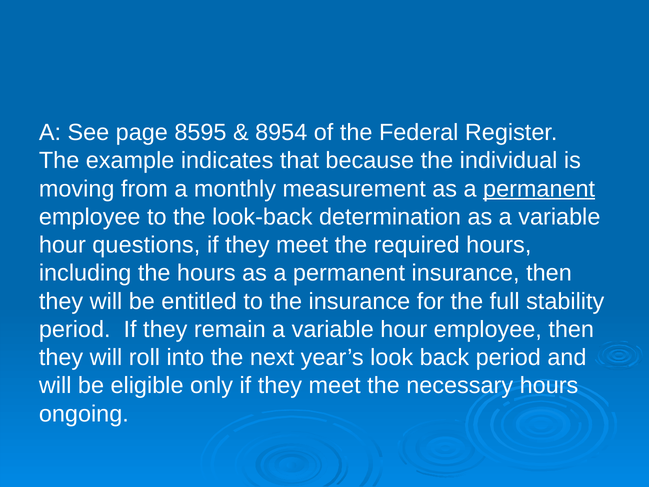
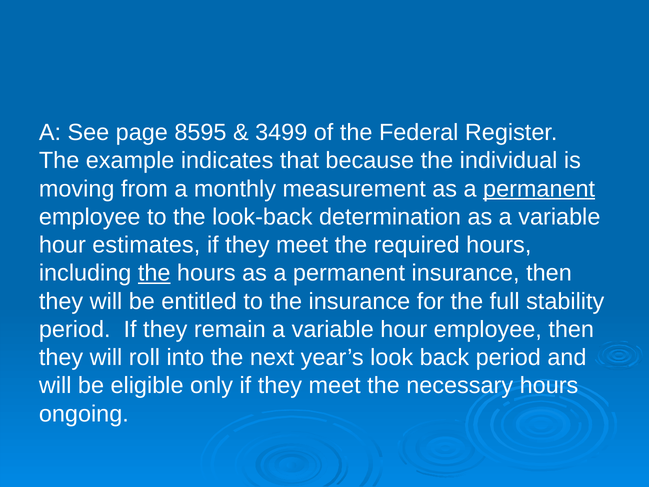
8954: 8954 -> 3499 (281, 133)
questions: questions -> estimates (146, 245)
the underline: none -> present (154, 273)
